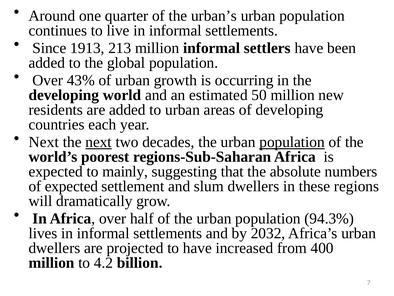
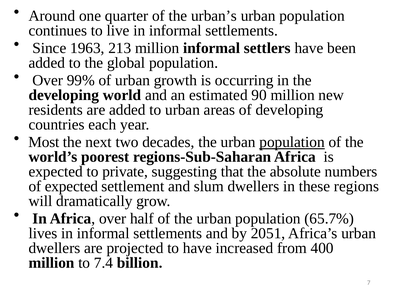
1913: 1913 -> 1963 (87, 48)
43%: 43% -> 99% (81, 80)
50: 50 -> 90 (259, 95)
Next: Next -> Most (44, 142)
next underline: present -> none (99, 142)
mainly: mainly -> private (125, 171)
94.3%: 94.3% -> 65.7% (329, 218)
2032: 2032 -> 2051 (268, 233)
4.2: 4.2 -> 7.4 (104, 262)
